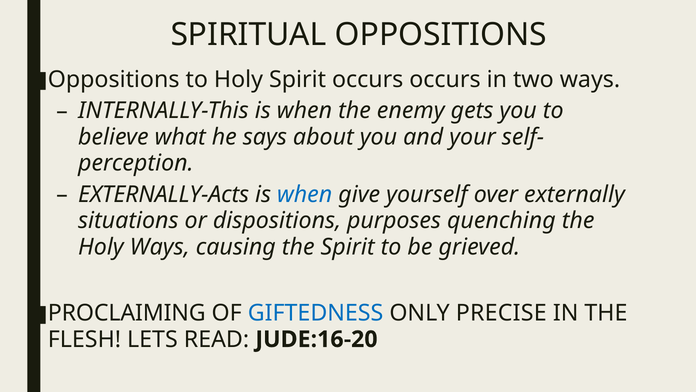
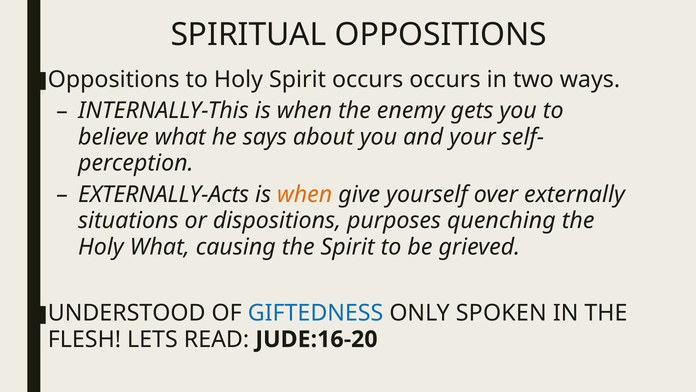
when colour: blue -> orange (305, 194)
Holy Ways: Ways -> What (160, 247)
PROCLAIMING: PROCLAIMING -> UNDERSTOOD (127, 313)
PRECISE: PRECISE -> SPOKEN (501, 313)
